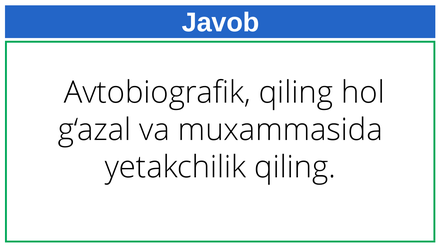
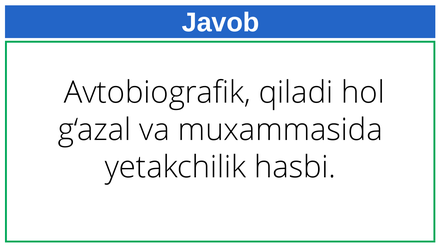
Avtobiografik qiling: qiling -> qiladi (296, 93)
yetakchilik qiling: qiling -> hasbi (295, 167)
